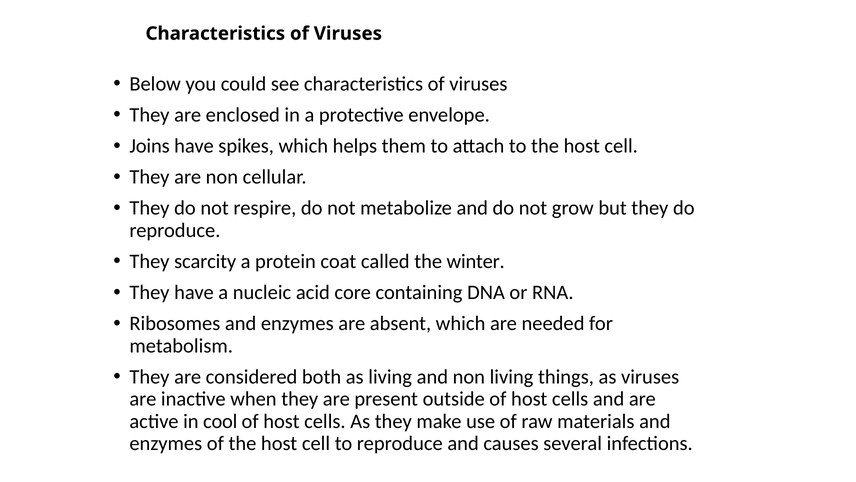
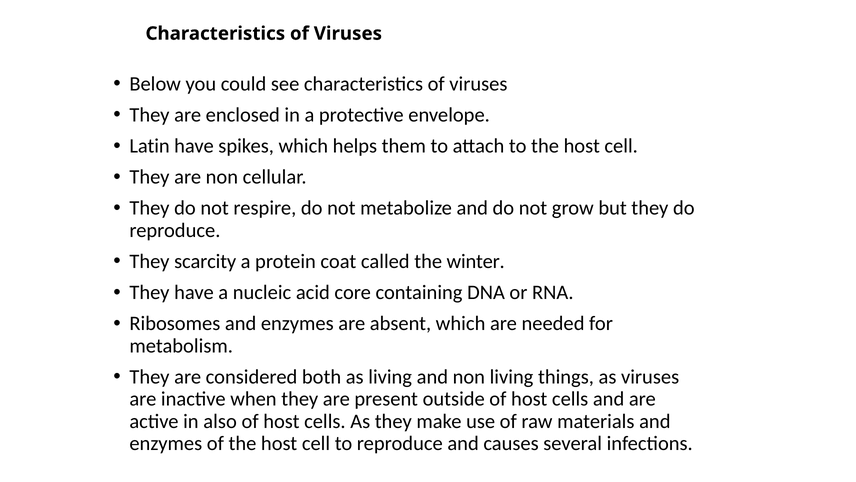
Joins: Joins -> Latin (150, 146)
cool: cool -> also (220, 421)
